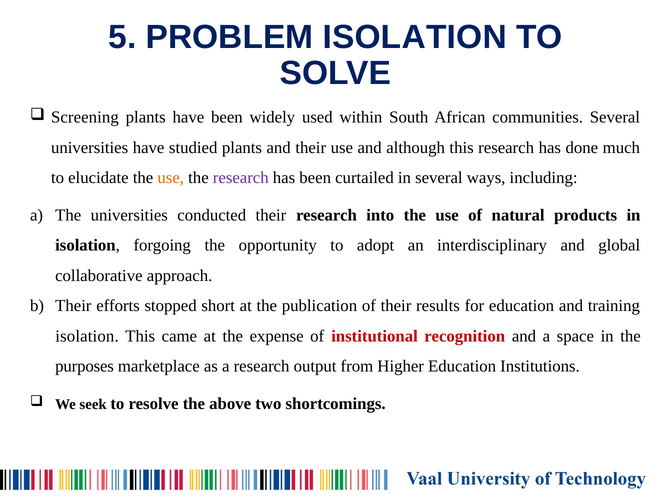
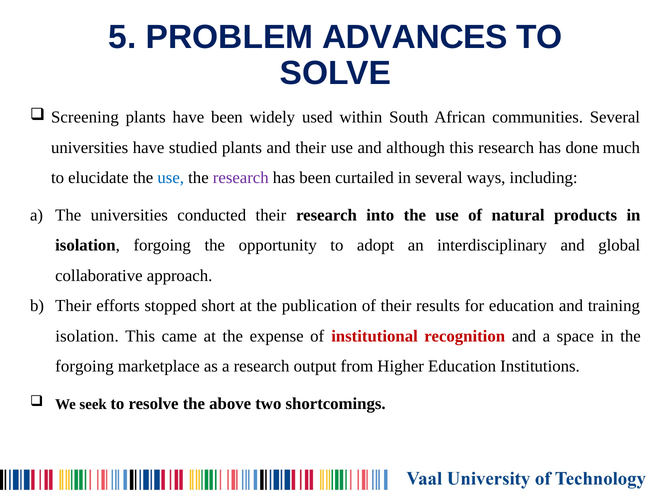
PROBLEM ISOLATION: ISOLATION -> ADVANCES (415, 37)
use colour: orange -> blue (171, 178)
purposes: purposes -> forgoing (84, 366)
